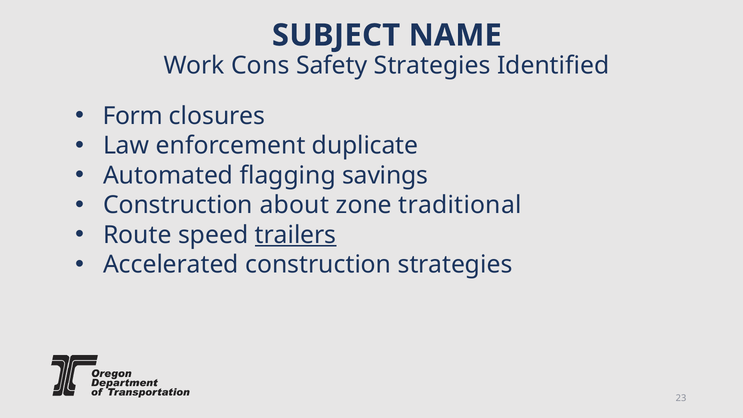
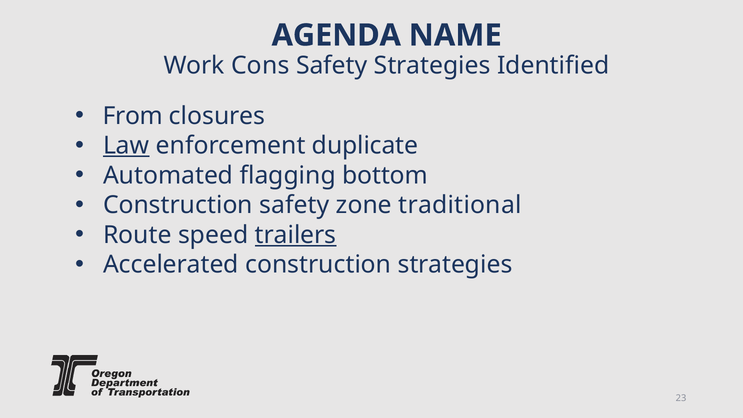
SUBJECT: SUBJECT -> AGENDA (336, 35)
Form: Form -> From (133, 116)
Law underline: none -> present (126, 146)
savings: savings -> bottom (385, 175)
Construction about: about -> safety (294, 205)
